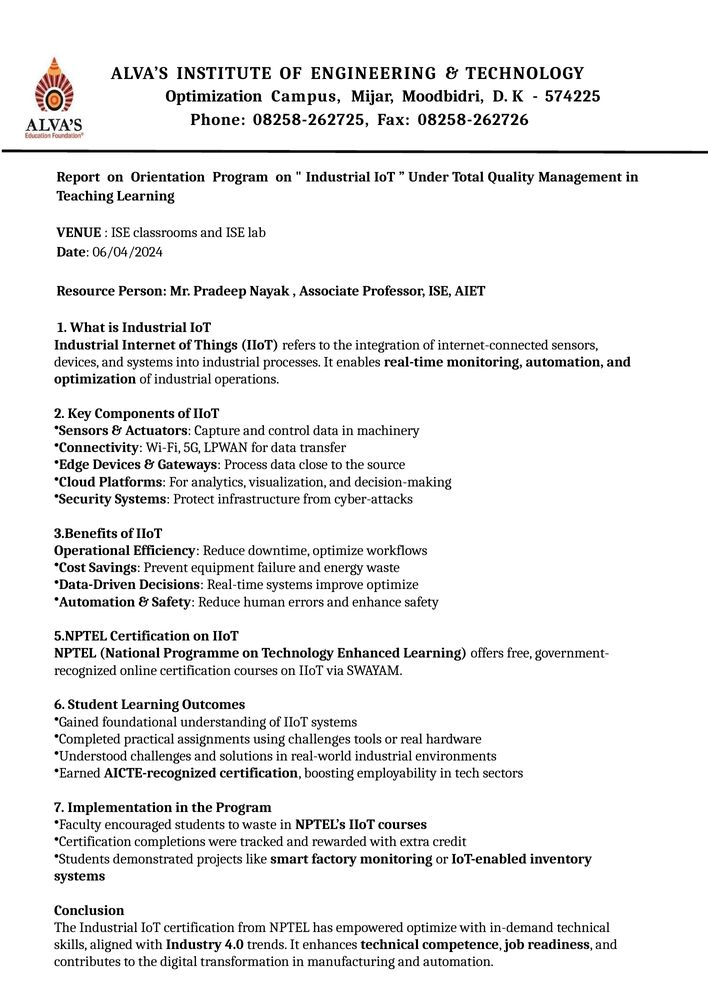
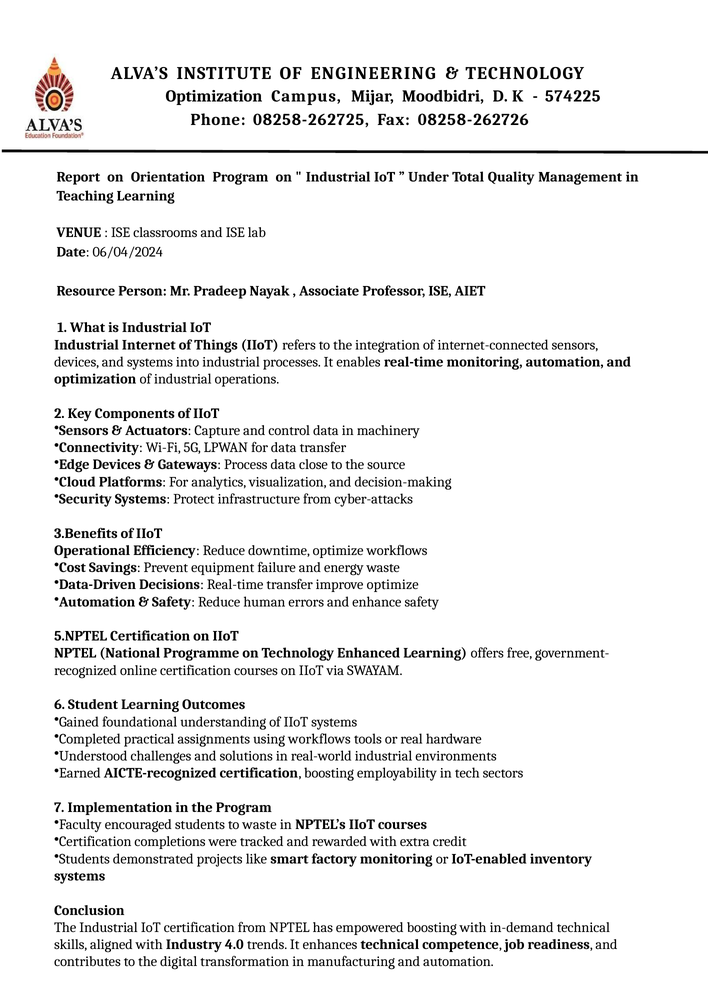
Real-time systems: systems -> transfer (290, 585)
using challenges: challenges -> workflows (319, 739)
empowered optimize: optimize -> boosting (432, 927)
